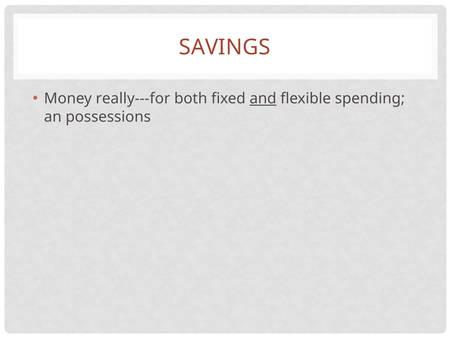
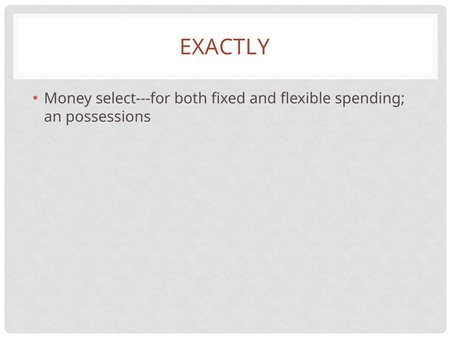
SAVINGS: SAVINGS -> EXACTLY (225, 47)
really---for: really---for -> select---for (133, 99)
and underline: present -> none (263, 99)
